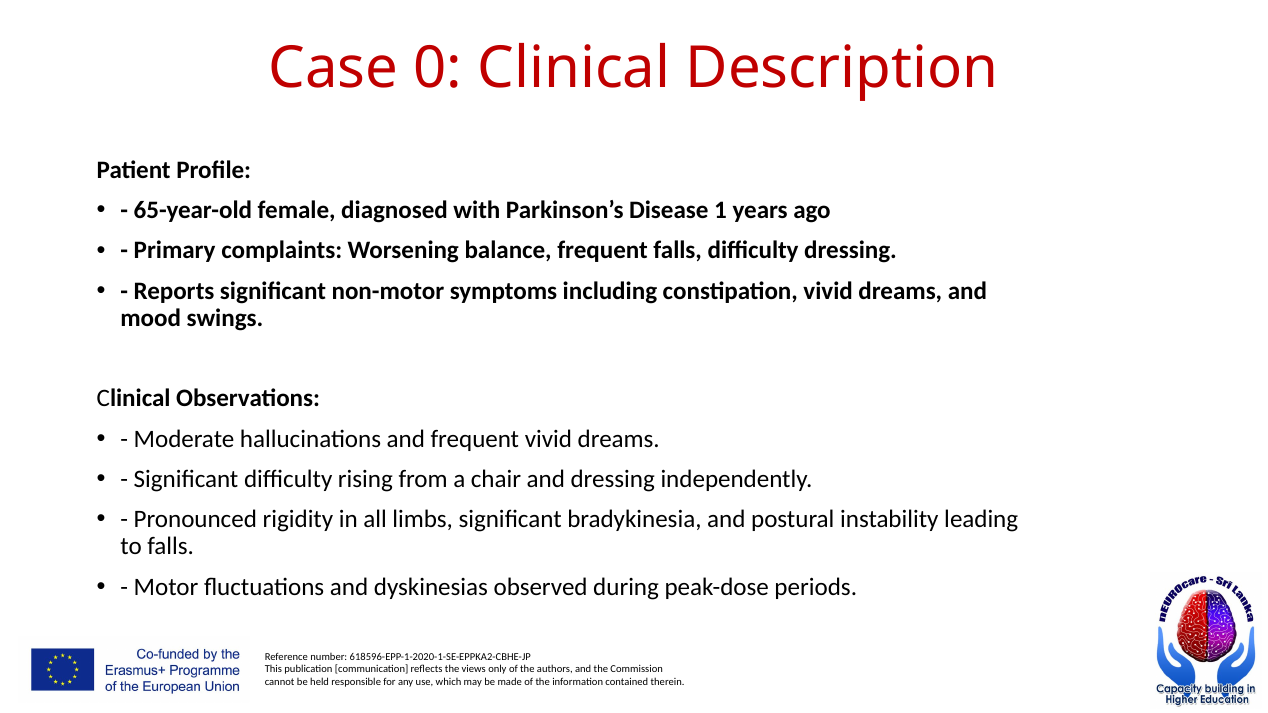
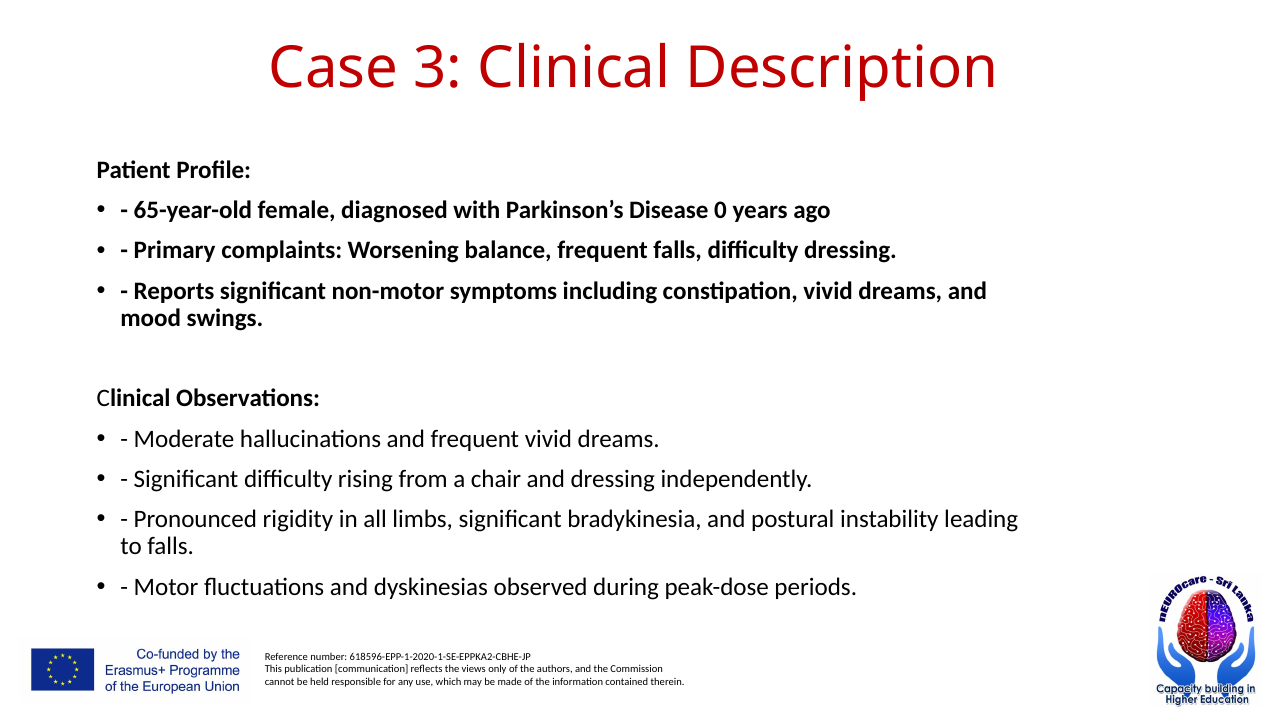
0: 0 -> 3 (438, 69)
1: 1 -> 0 (721, 210)
